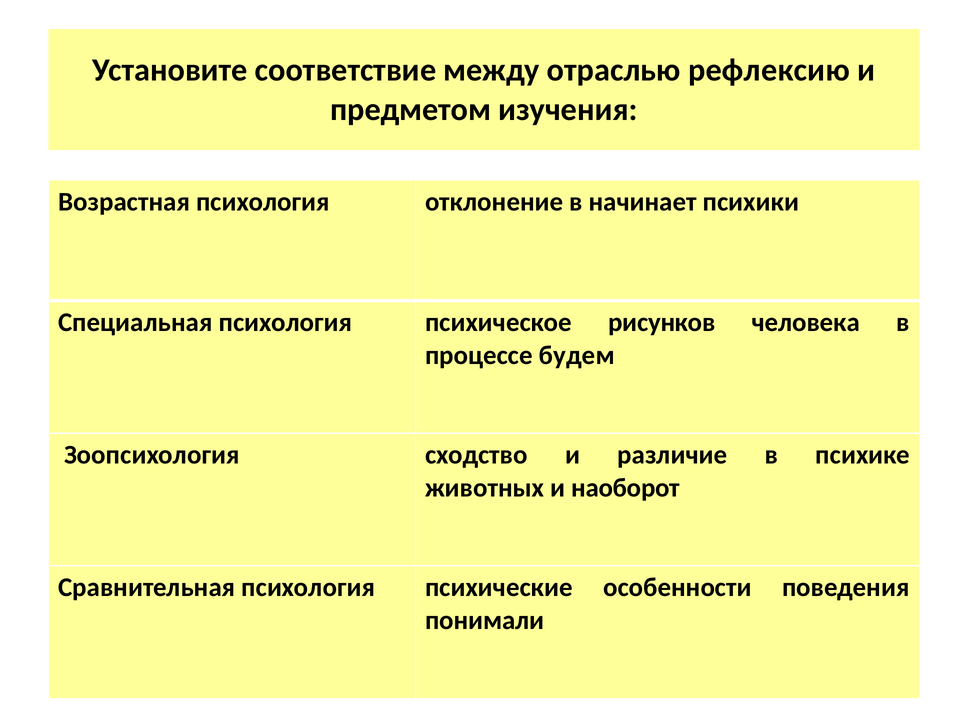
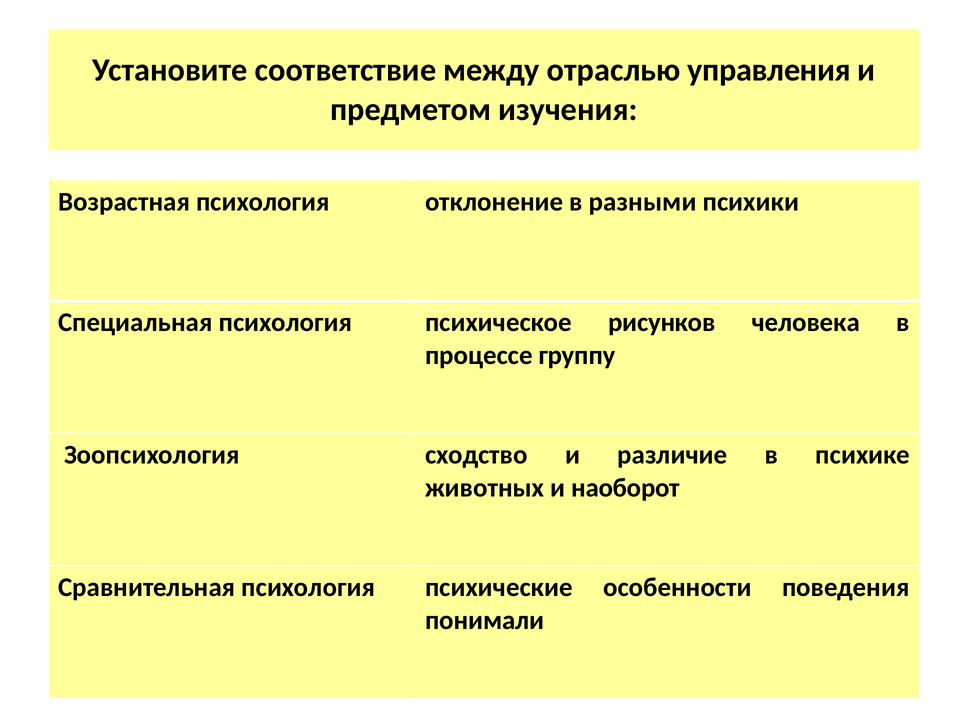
рефлексию: рефлексию -> управления (769, 70)
начинает: начинает -> разными (643, 202)
будем: будем -> группу (577, 355)
